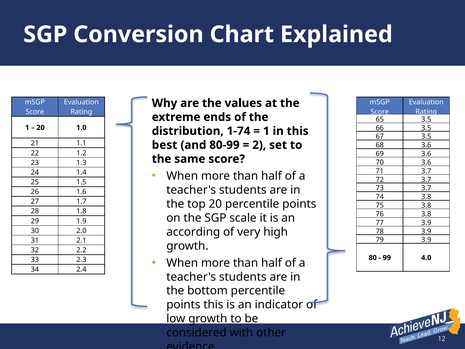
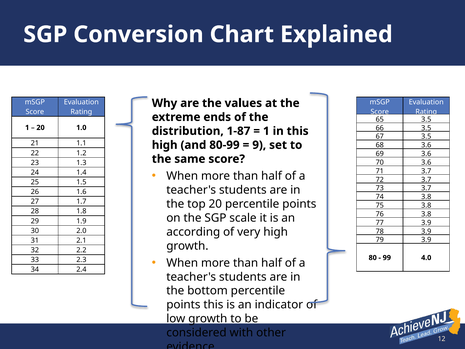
1-74: 1-74 -> 1-87 (239, 131)
best: best -> high (165, 145)
2: 2 -> 9 (259, 145)
